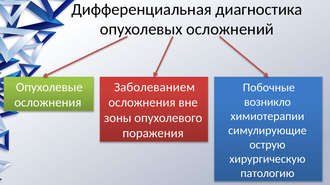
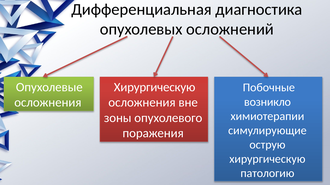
Заболеванием: Заболеванием -> Хирургическую (155, 87)
